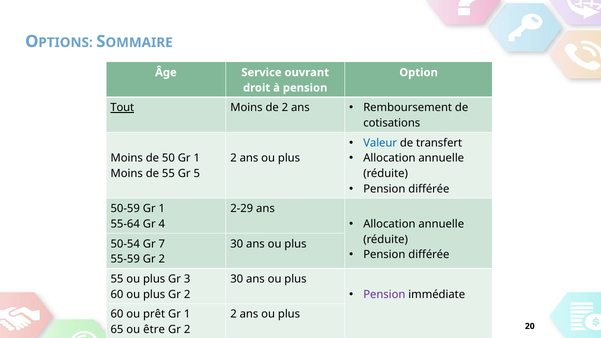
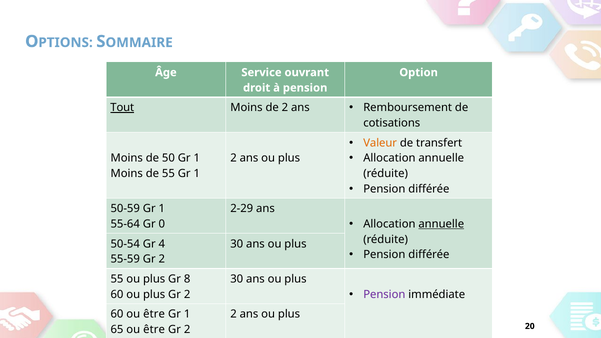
Valeur colour: blue -> orange (380, 143)
55 Gr 5: 5 -> 1 (197, 174)
annuelle underline: none -> present (441, 224)
4: 4 -> 0 (162, 224)
7: 7 -> 4 (162, 244)
3: 3 -> 8 (187, 279)
60 ou prêt: prêt -> être (154, 314)
